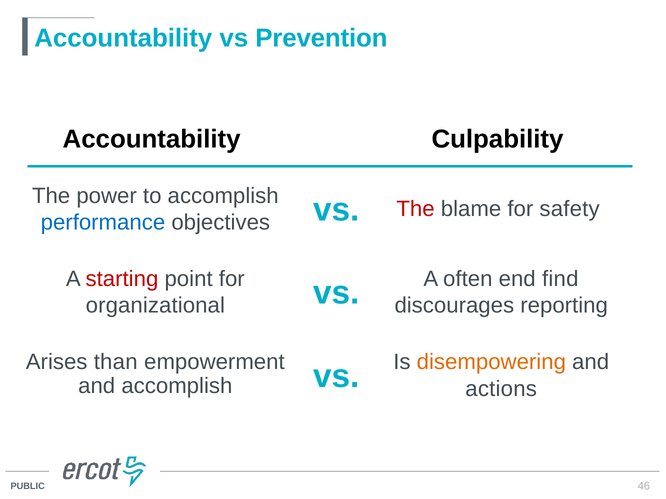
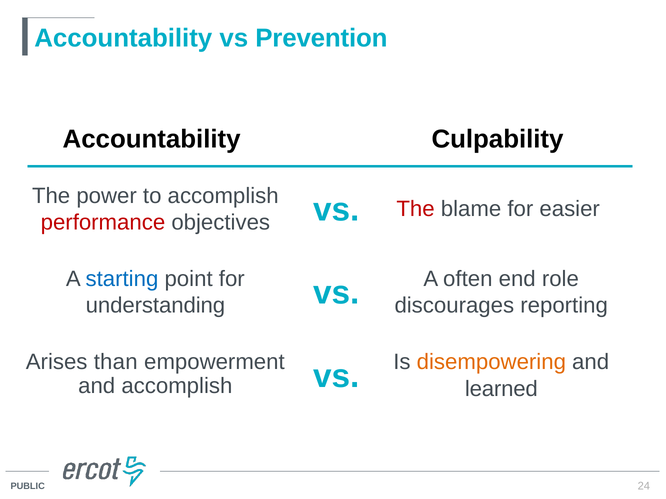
safety: safety -> easier (570, 209)
performance colour: blue -> red (103, 223)
starting colour: red -> blue (122, 279)
find: find -> role (560, 279)
organizational: organizational -> understanding (155, 306)
actions: actions -> learned (501, 389)
46: 46 -> 24 (644, 486)
